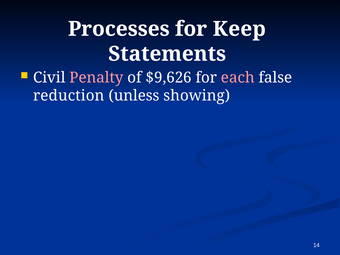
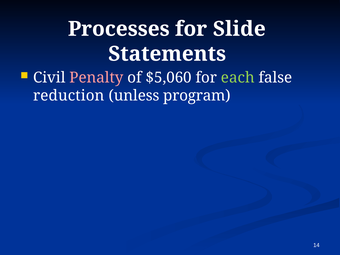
Keep: Keep -> Slide (239, 29)
$9,626: $9,626 -> $5,060 (169, 78)
each colour: pink -> light green (238, 78)
showing: showing -> program (197, 96)
